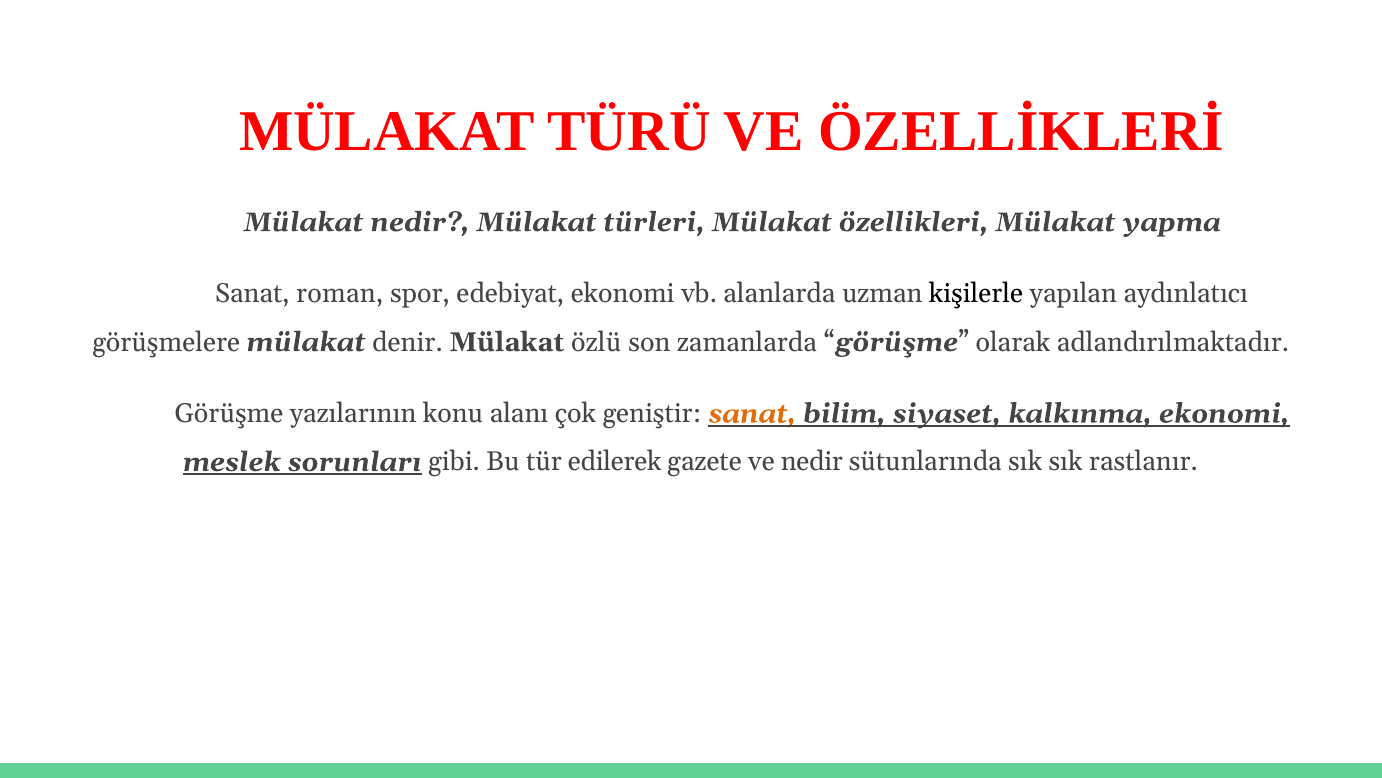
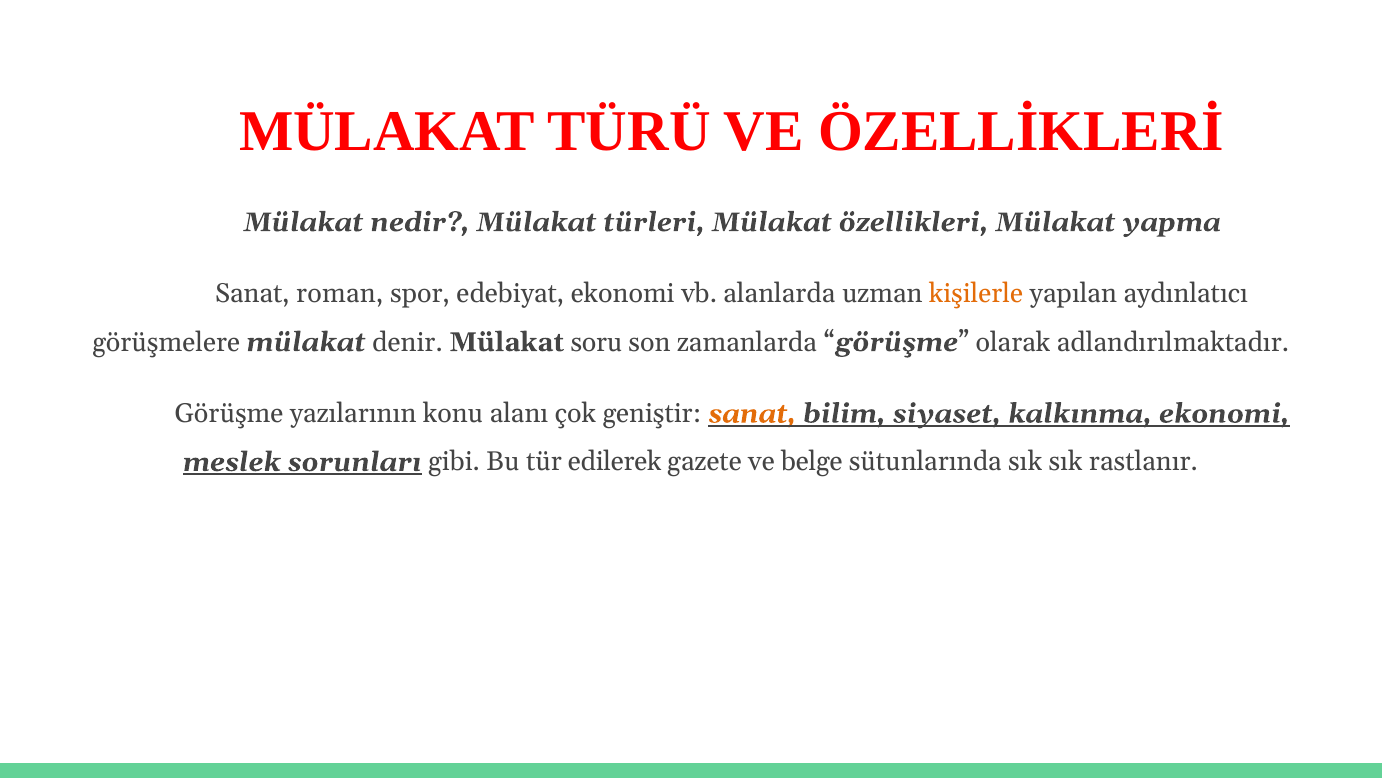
kişilerle colour: black -> orange (976, 294)
özlü: özlü -> soru (596, 342)
ve nedir: nedir -> belge (812, 462)
